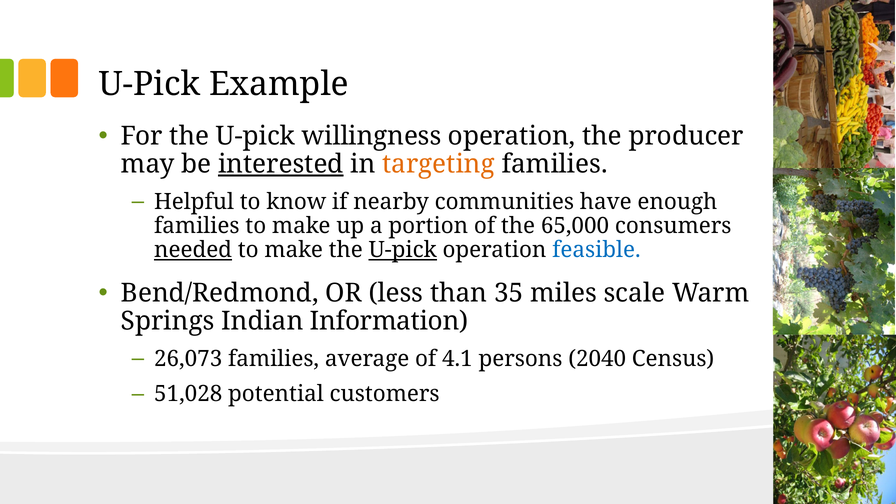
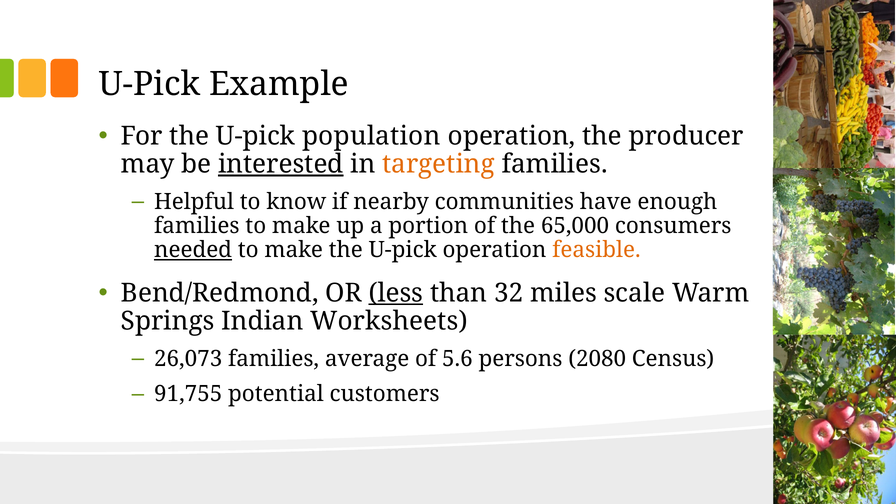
willingness: willingness -> population (371, 136)
U-pick underline: present -> none (403, 250)
feasible colour: blue -> orange (596, 250)
less underline: none -> present (396, 293)
35: 35 -> 32 (509, 293)
Information: Information -> Worksheets (389, 321)
4.1: 4.1 -> 5.6 (457, 359)
2040: 2040 -> 2080 (597, 359)
51,028: 51,028 -> 91,755 (188, 394)
